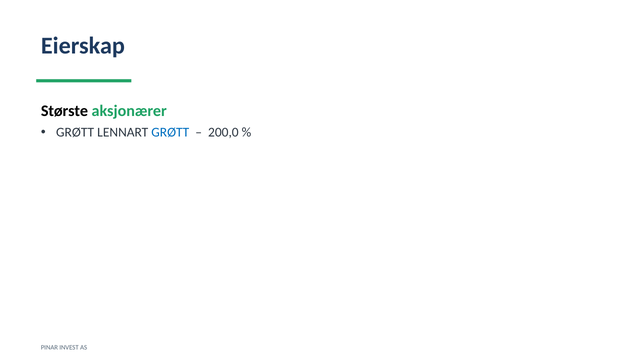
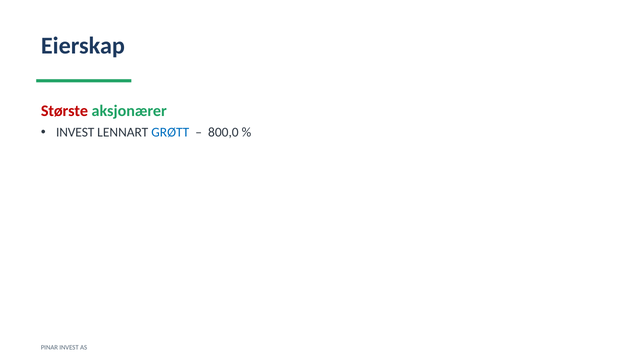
Største colour: black -> red (65, 111)
GRØTT: GRØTT -> INVEST (75, 132)
200,0: 200,0 -> 800,0 (223, 132)
